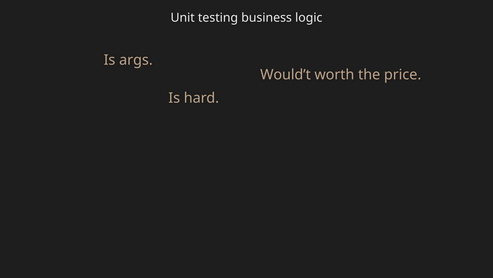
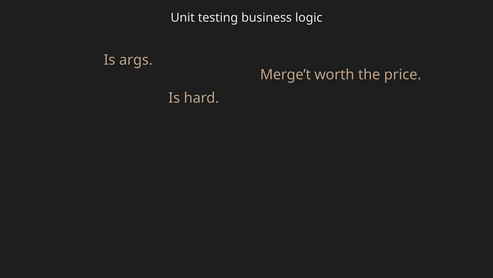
Would’t: Would’t -> Merge’t (286, 74)
